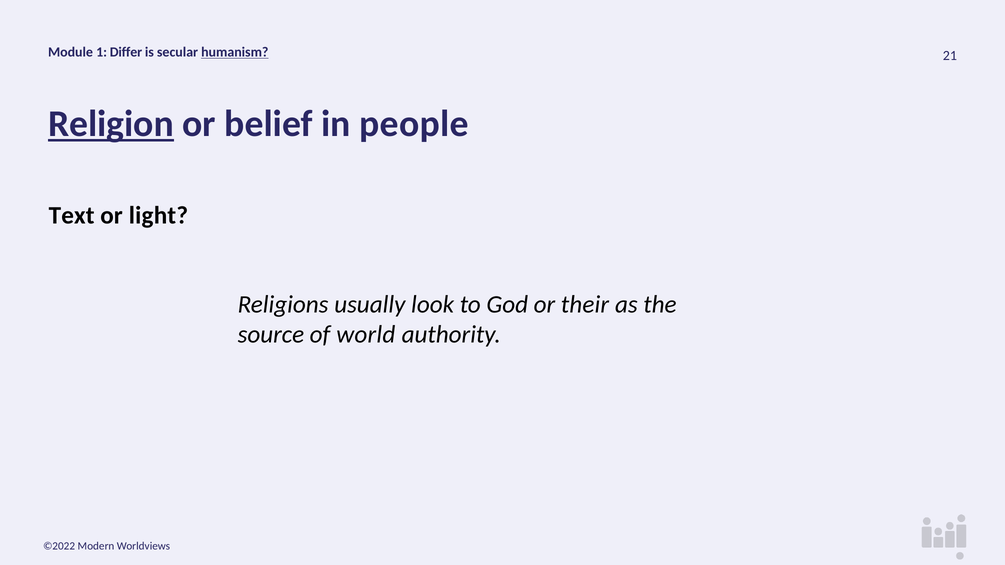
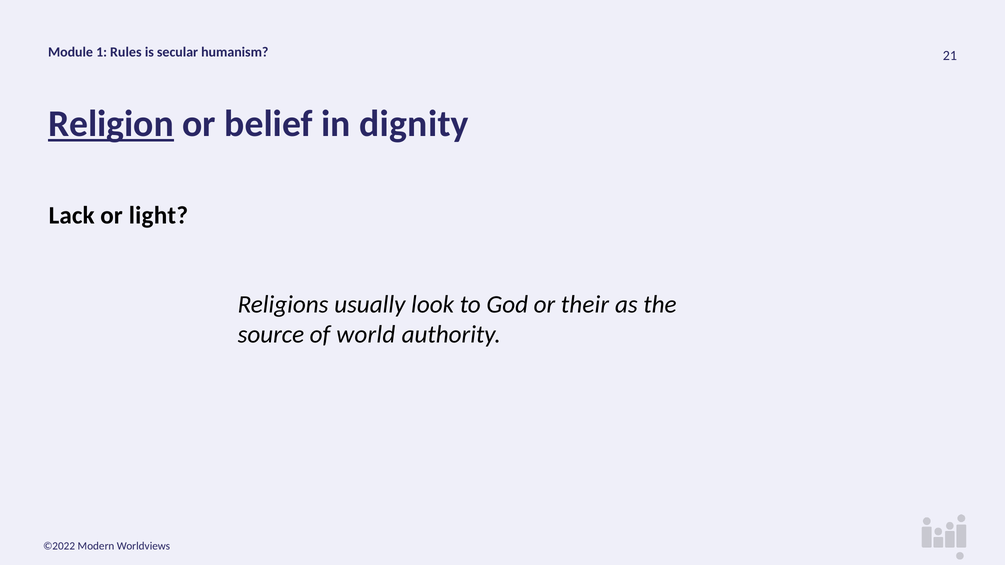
Differ: Differ -> Rules (126, 52)
humanism underline: present -> none (235, 52)
people: people -> dignity (414, 124)
Text: Text -> Lack (72, 215)
